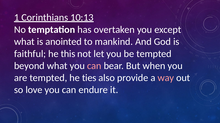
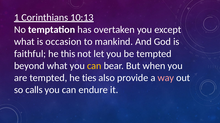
anointed: anointed -> occasion (63, 42)
can colour: pink -> yellow (94, 66)
love: love -> calls (34, 90)
